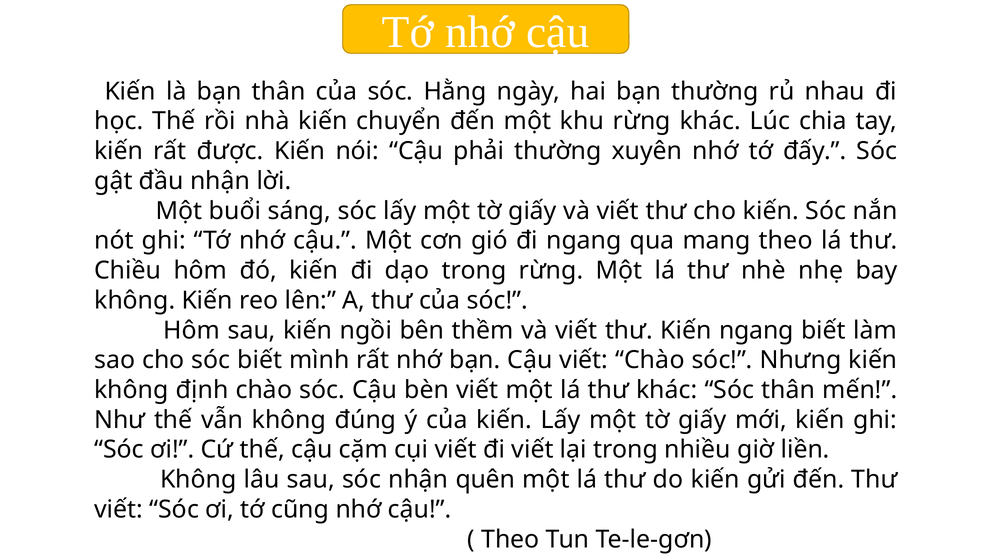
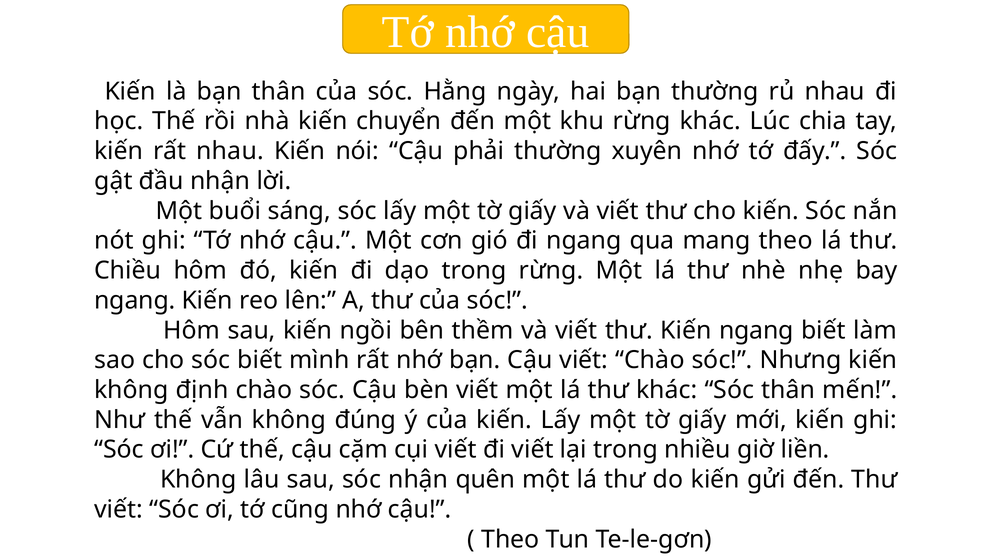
rất được: được -> nhau (230, 151)
không: không -> ngang (135, 300)
